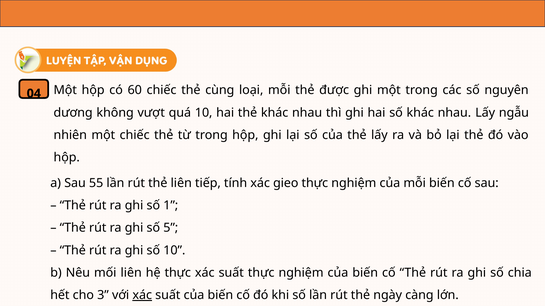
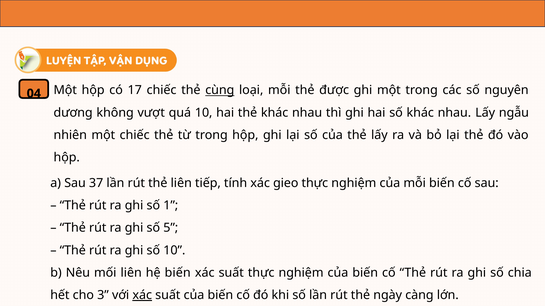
60: 60 -> 17 (135, 90)
cùng underline: none -> present (220, 90)
55: 55 -> 37 (96, 183)
hệ thực: thực -> biến (178, 273)
